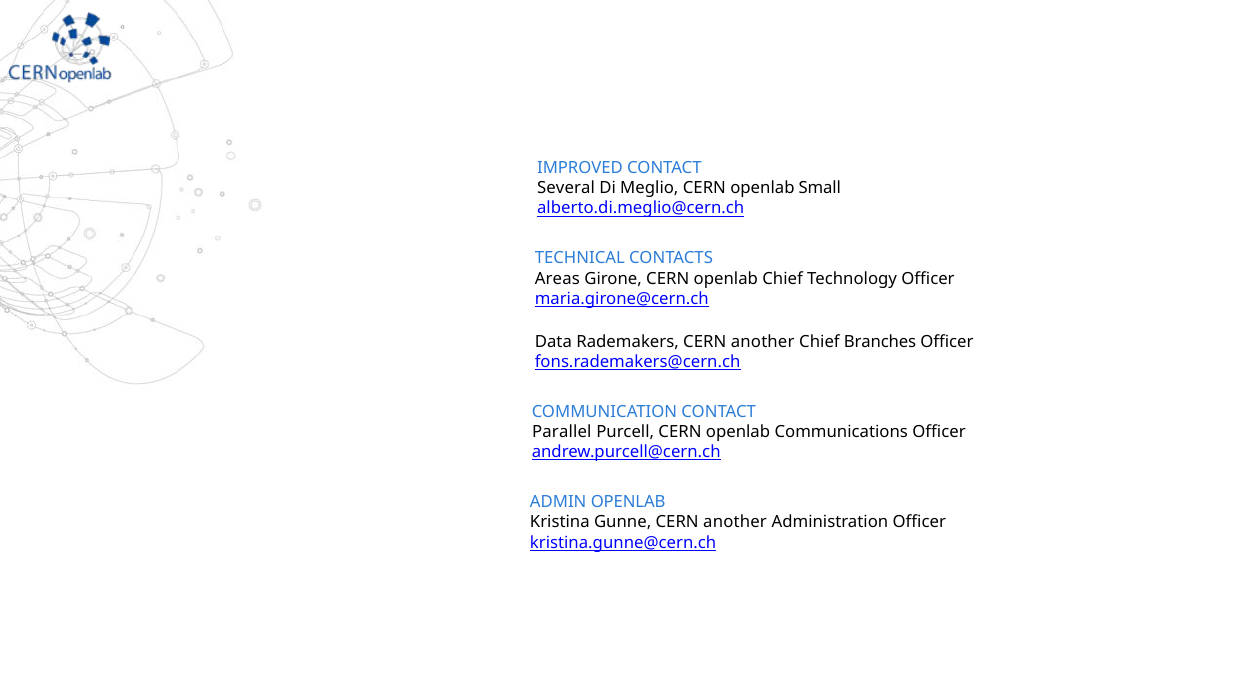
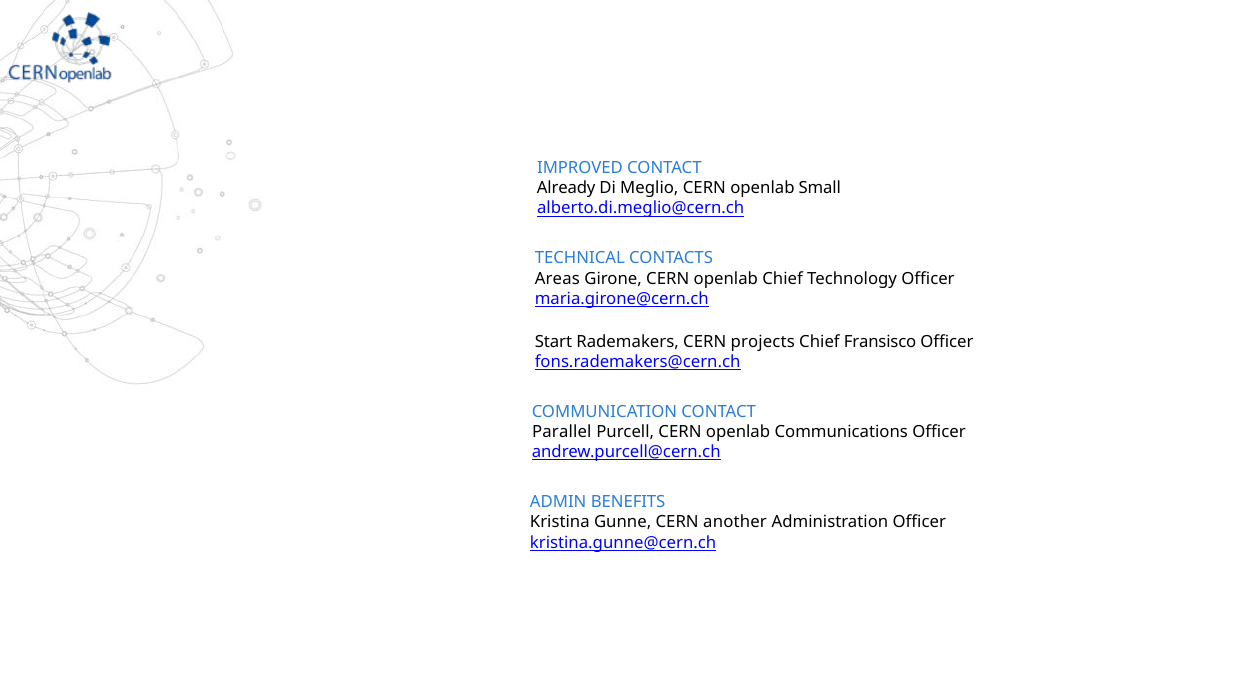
Several: Several -> Already (566, 188)
Data: Data -> Start (553, 342)
Rademakers CERN another: another -> projects (763, 342)
Branches: Branches -> Fransisco (880, 342)
ADMIN OPENLAB: OPENLAB -> BENEFITS (628, 502)
